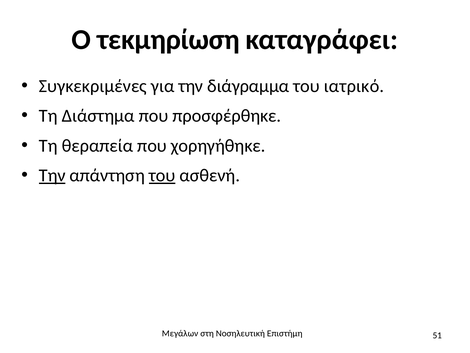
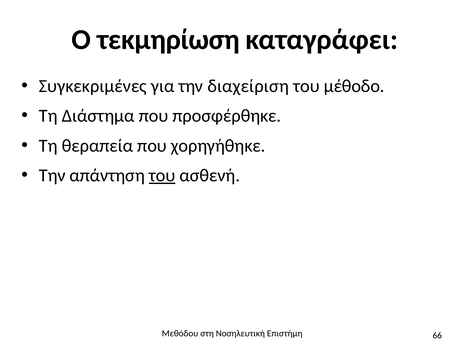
διάγραμμα: διάγραμμα -> διαχείριση (248, 86)
ιατρικό: ιατρικό -> μέθοδο (354, 86)
Την underline: present -> none (52, 175)
Μεγάλων: Μεγάλων -> Μεθόδου (180, 333)
51: 51 -> 66 (437, 335)
